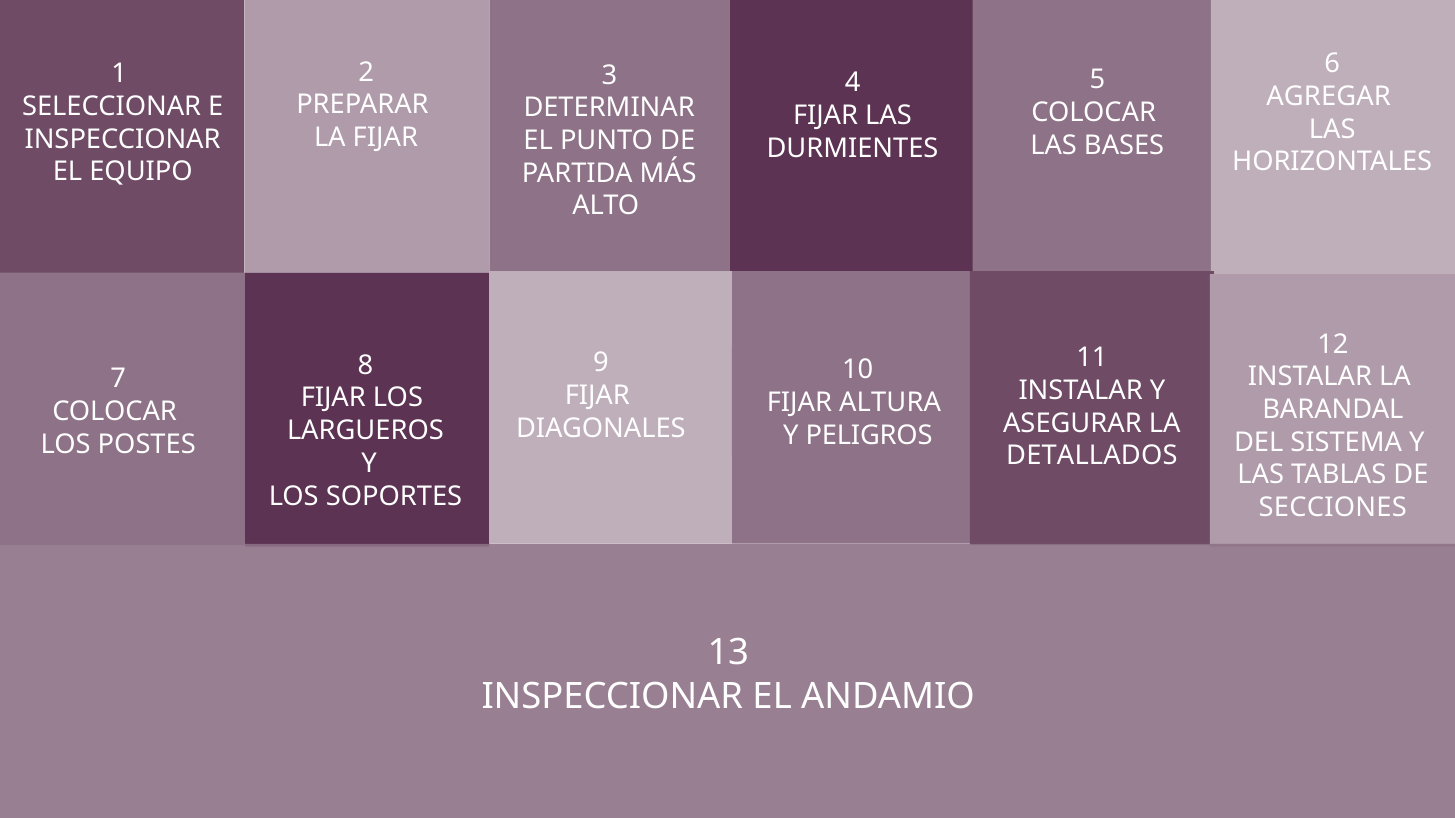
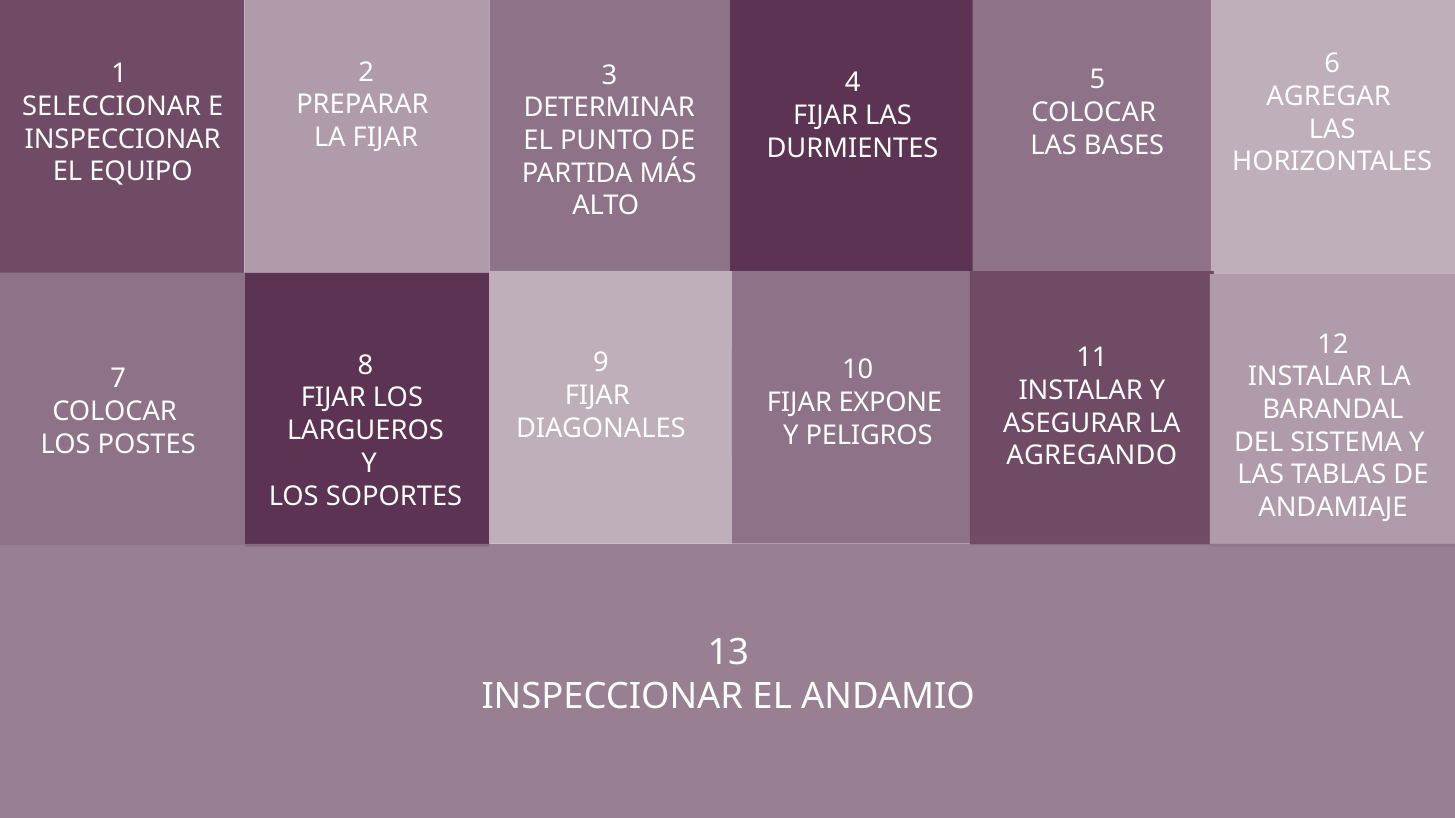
ALTURA: ALTURA -> EXPONE (890, 403)
DETALLADOS: DETALLADOS -> AGREGANDO (1092, 456)
SECCIONES: SECCIONES -> ANDAMIAJE (1333, 508)
